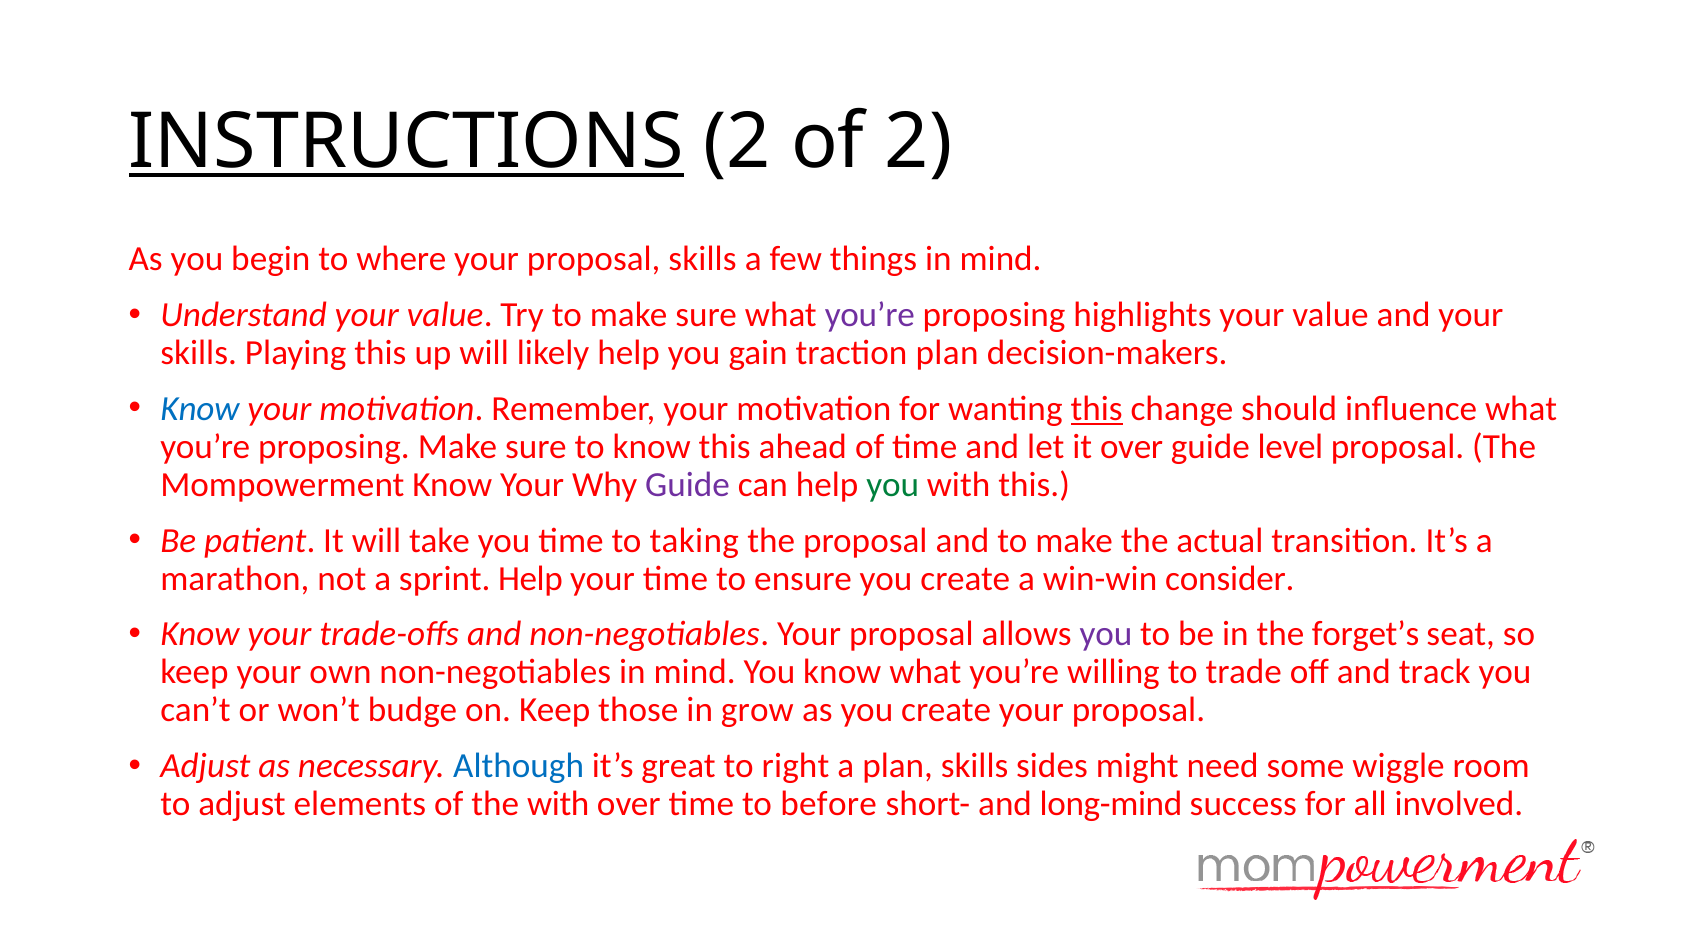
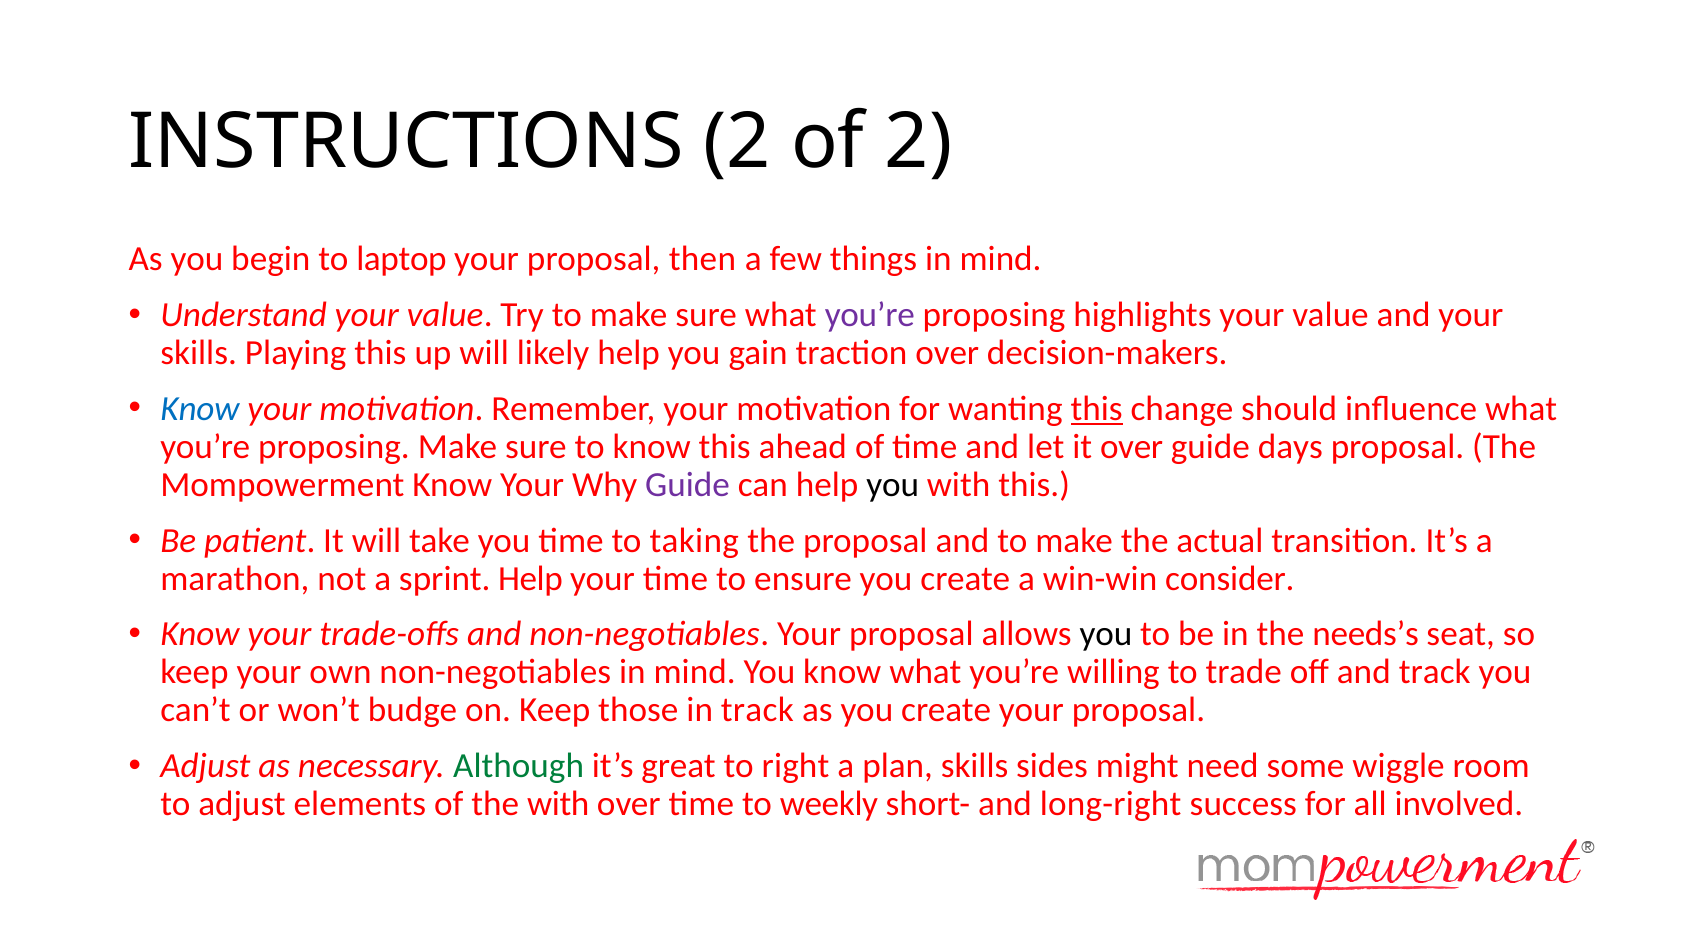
INSTRUCTIONS underline: present -> none (406, 142)
where: where -> laptop (401, 259)
proposal skills: skills -> then (702, 259)
traction plan: plan -> over (947, 353)
level: level -> days (1290, 447)
you colour: green -> black (893, 485)
you colour: purple -> black (1106, 634)
forget’s: forget’s -> needs’s (1366, 634)
in grow: grow -> track (757, 710)
Although colour: blue -> green (519, 766)
before: before -> weekly (829, 804)
long-mind: long-mind -> long-right (1111, 804)
